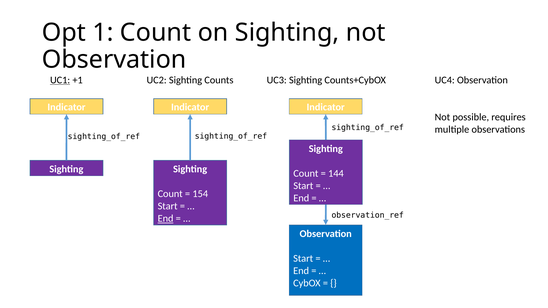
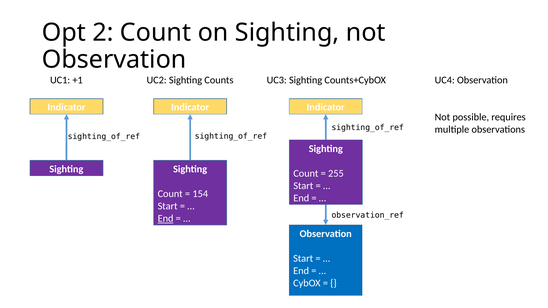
1: 1 -> 2 (103, 32)
UC1 underline: present -> none (60, 80)
144: 144 -> 255 (336, 174)
